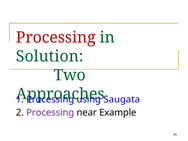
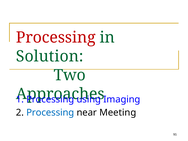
Saugata: Saugata -> Imaging (122, 99)
Processing colour: purple -> blue (50, 113)
Example: Example -> Meeting (118, 113)
